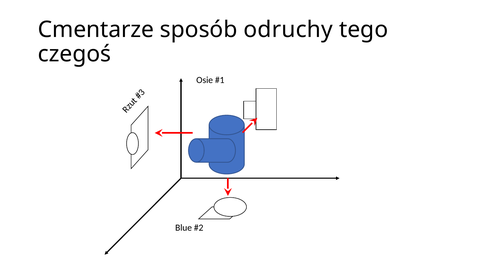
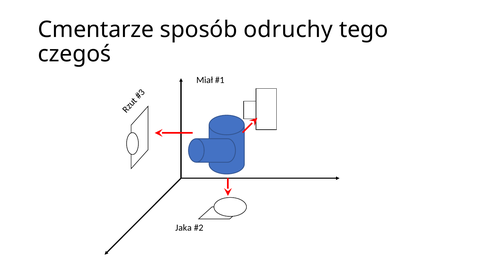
Osie: Osie -> Miał (205, 80)
Blue: Blue -> Jaka (183, 227)
